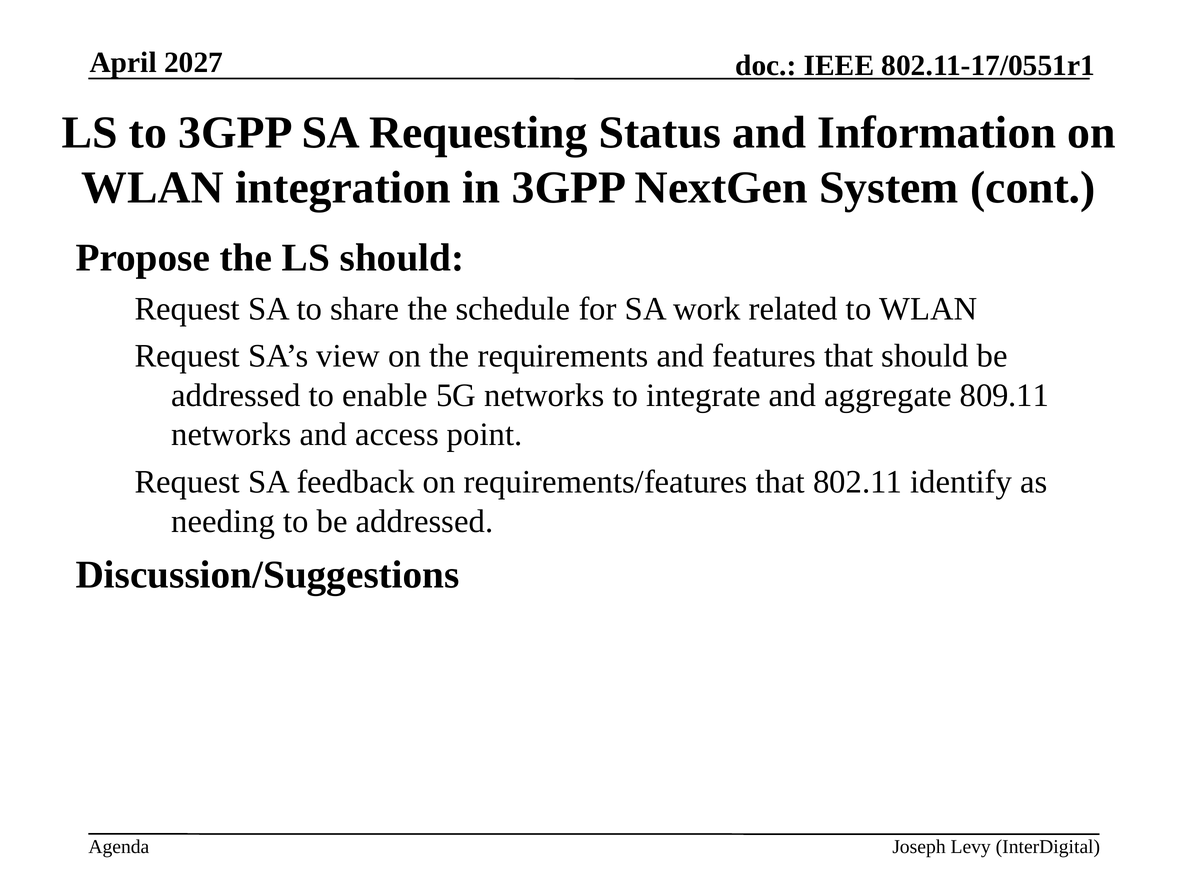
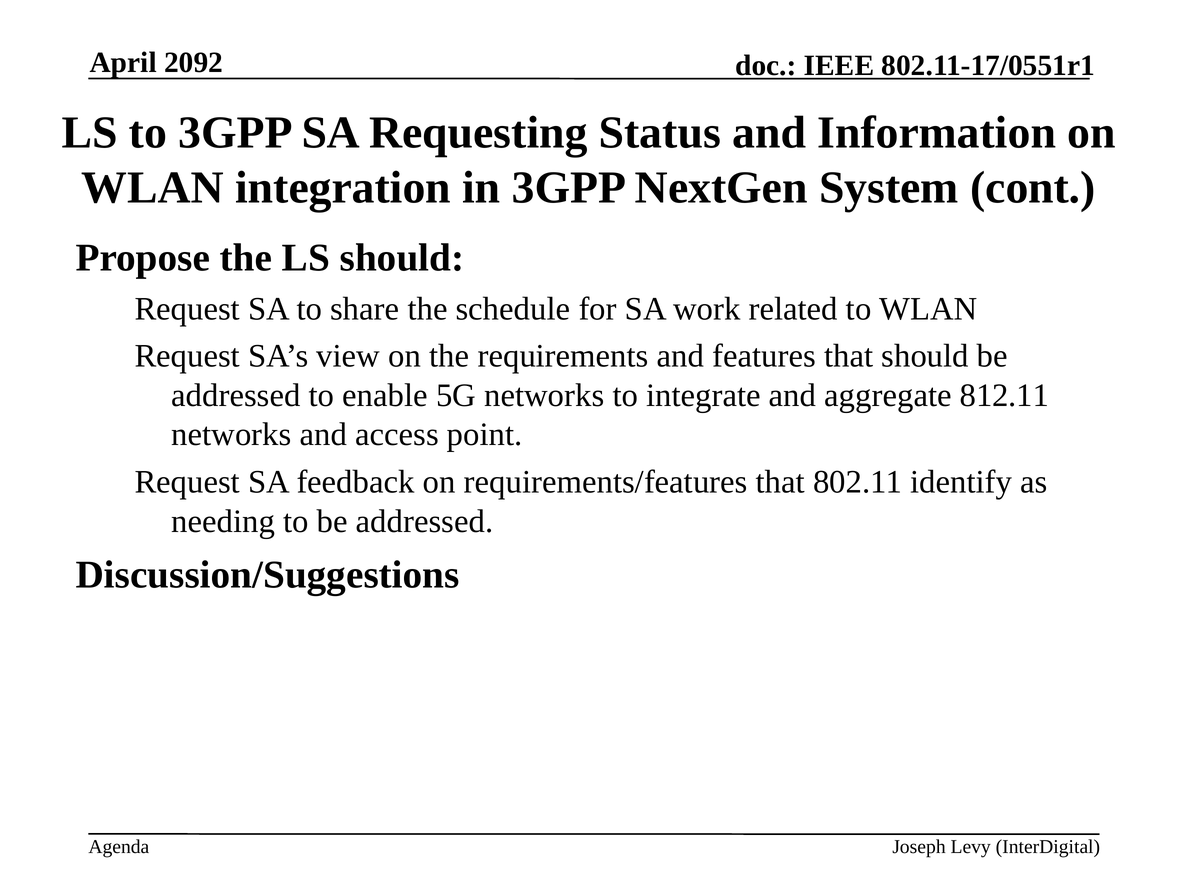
2027: 2027 -> 2092 (194, 62)
809.11: 809.11 -> 812.11 (1004, 396)
